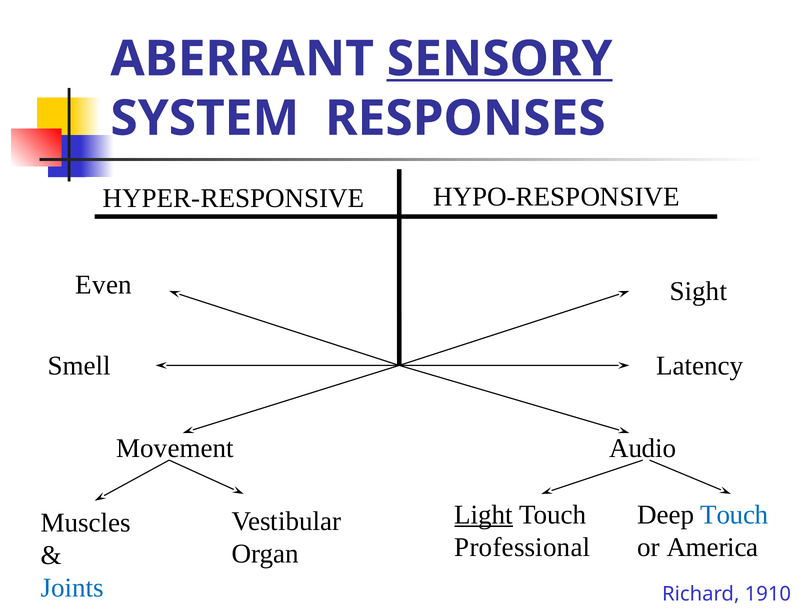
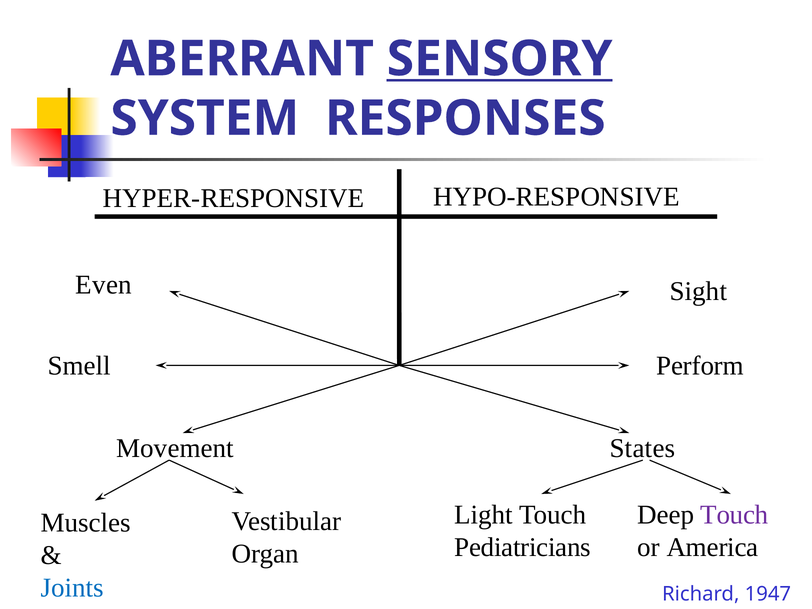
Latency: Latency -> Perform (700, 366)
Audio: Audio -> States (643, 449)
Light underline: present -> none (484, 515)
Touch colour: blue -> purple (734, 515)
Professional: Professional -> Pediatricians (523, 547)
1910: 1910 -> 1947 (768, 594)
